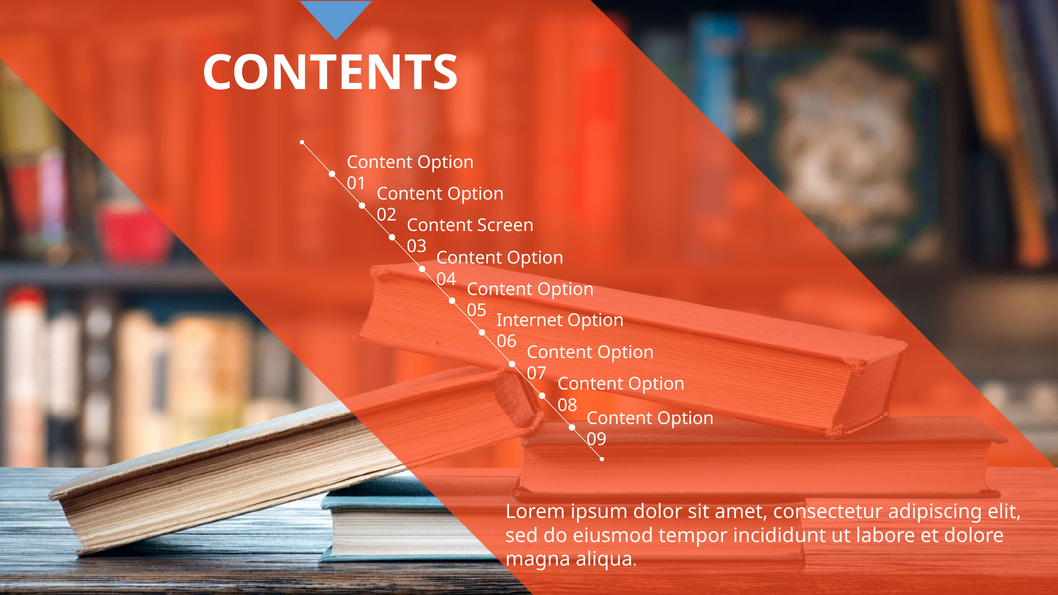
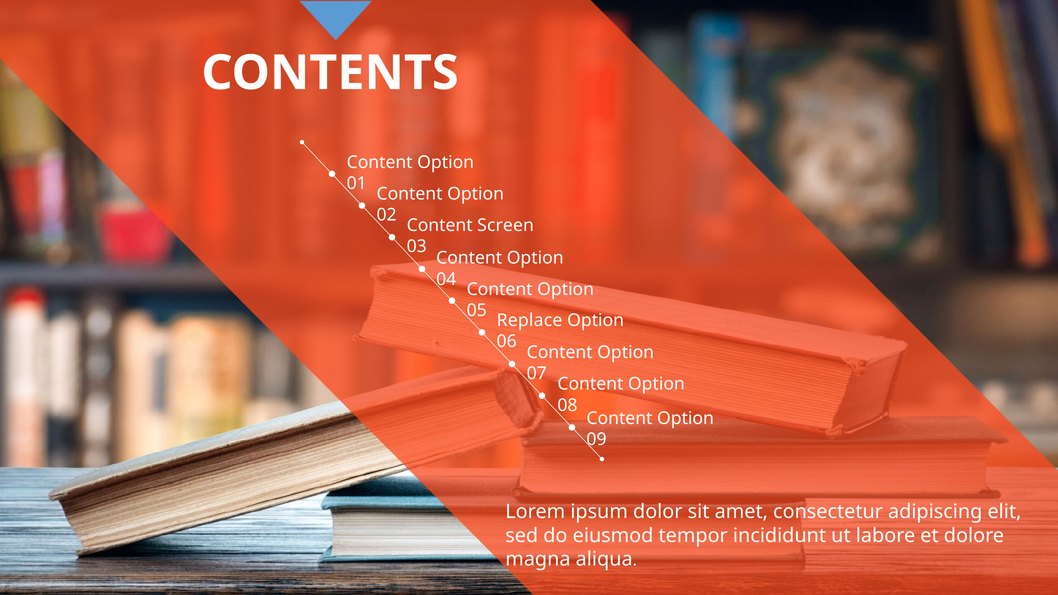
Internet: Internet -> Replace (530, 321)
